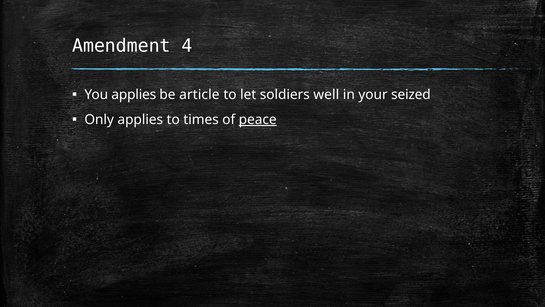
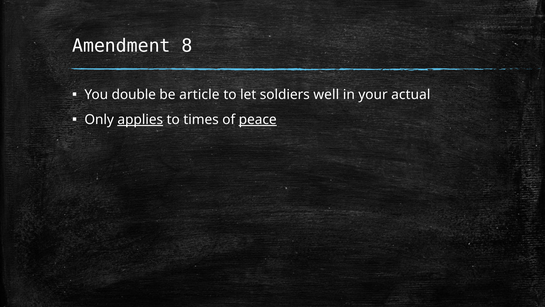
4: 4 -> 8 (187, 46)
You applies: applies -> double (134, 95)
seized: seized -> actual (411, 95)
applies underline: none -> present (140, 119)
